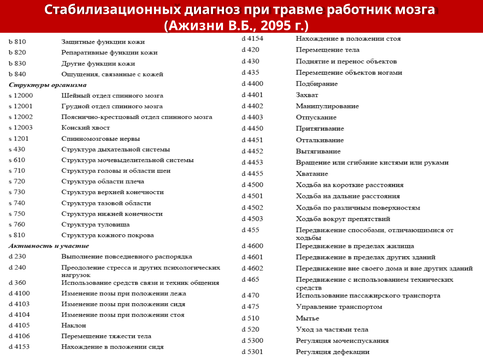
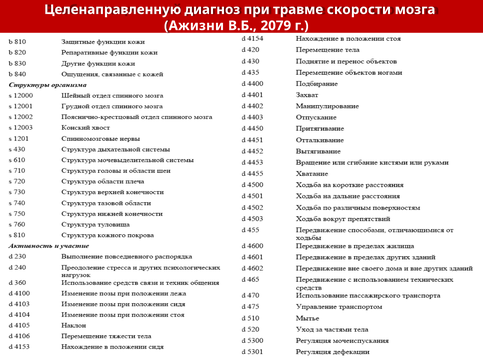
Стабилизационных: Стабилизационных -> Целенаправленную (113, 10)
работник: работник -> скорости (359, 10)
2095: 2095 -> 2079 (276, 26)
